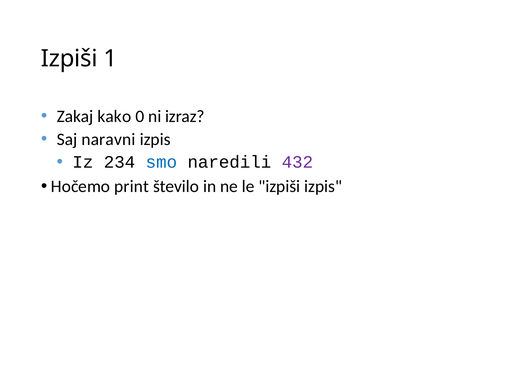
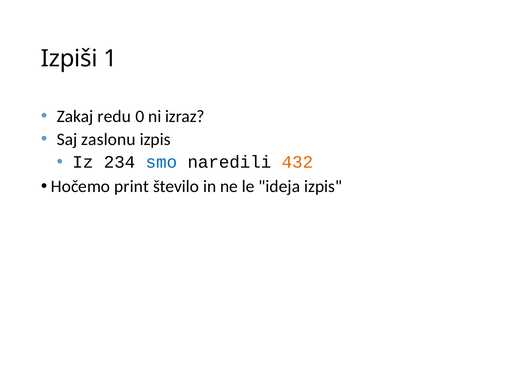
kako: kako -> redu (114, 116)
naravni: naravni -> zaslonu (108, 139)
432 colour: purple -> orange (297, 162)
le izpiši: izpiši -> ideja (279, 187)
